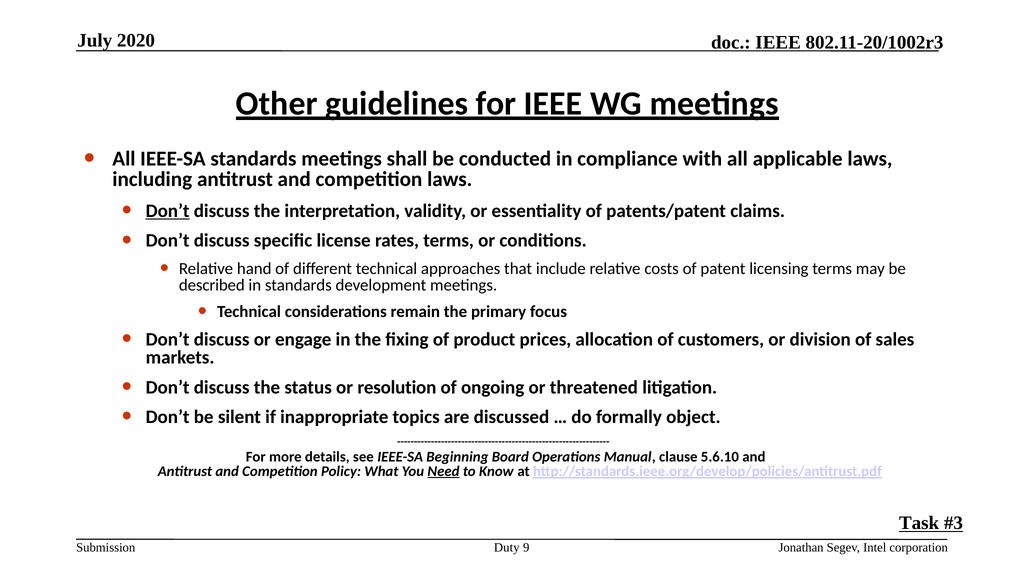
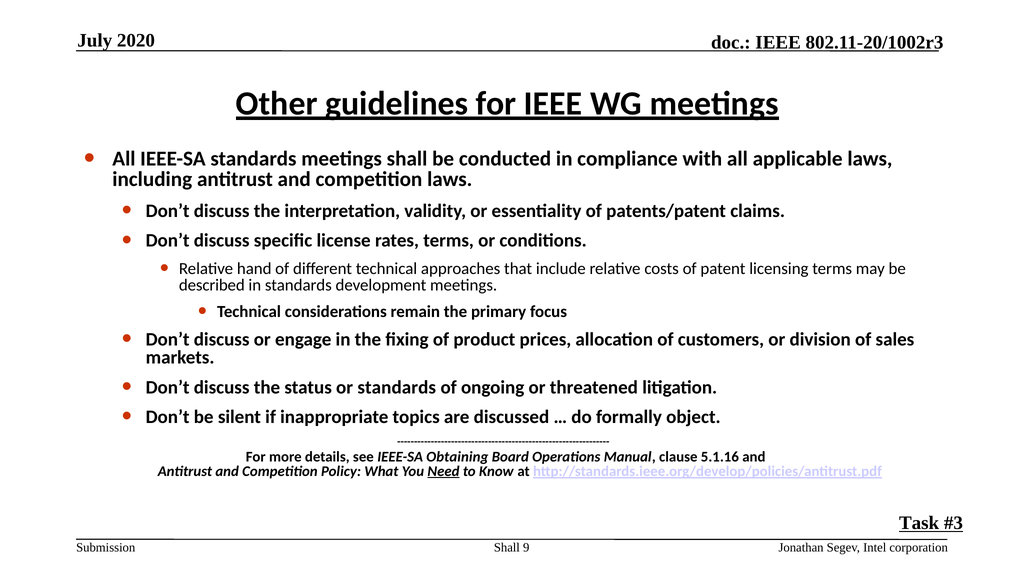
Don’t underline: present -> none (168, 211)
or resolution: resolution -> standards (397, 387)
Beginning: Beginning -> Obtaining (457, 457)
5.6.10: 5.6.10 -> 5.1.16 (720, 457)
Duty: Duty -> Shall (507, 548)
